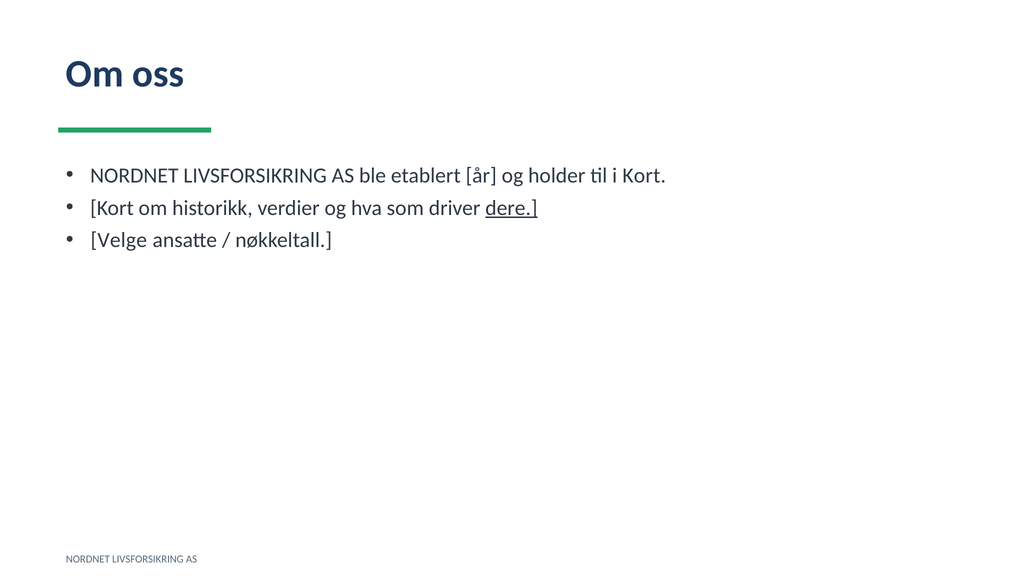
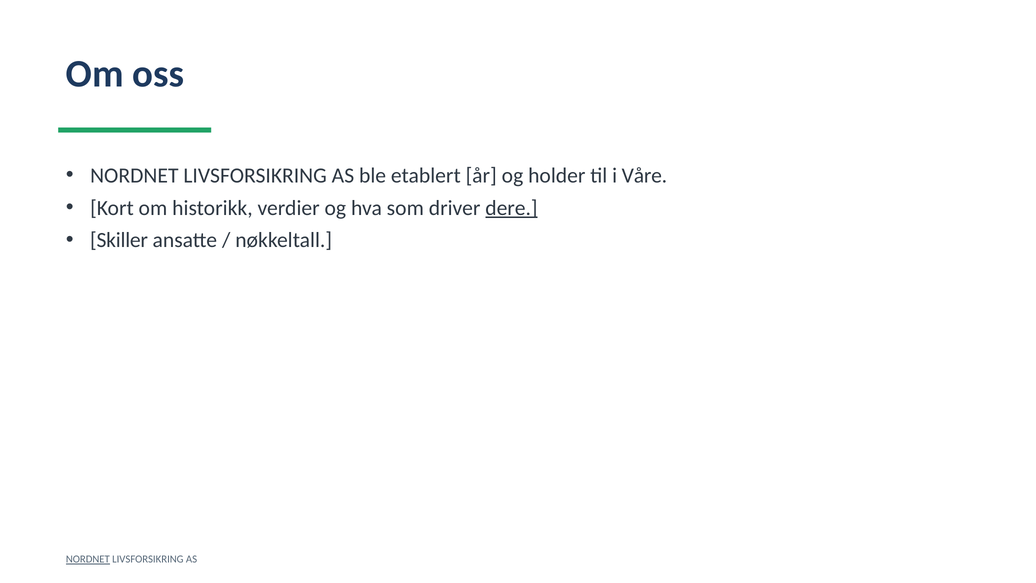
i Kort: Kort -> Våre (644, 175)
Velge: Velge -> Skiller (119, 240)
NORDNET underline: none -> present (88, 559)
